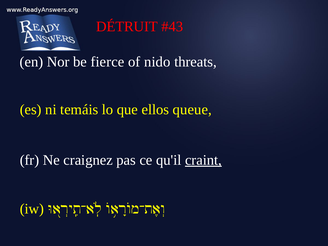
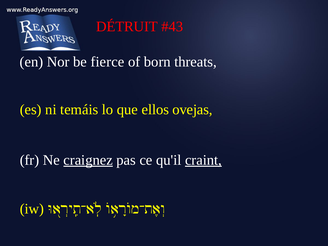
nido: nido -> born (157, 62)
queue: queue -> ovejas (192, 109)
craignez underline: none -> present (88, 160)
